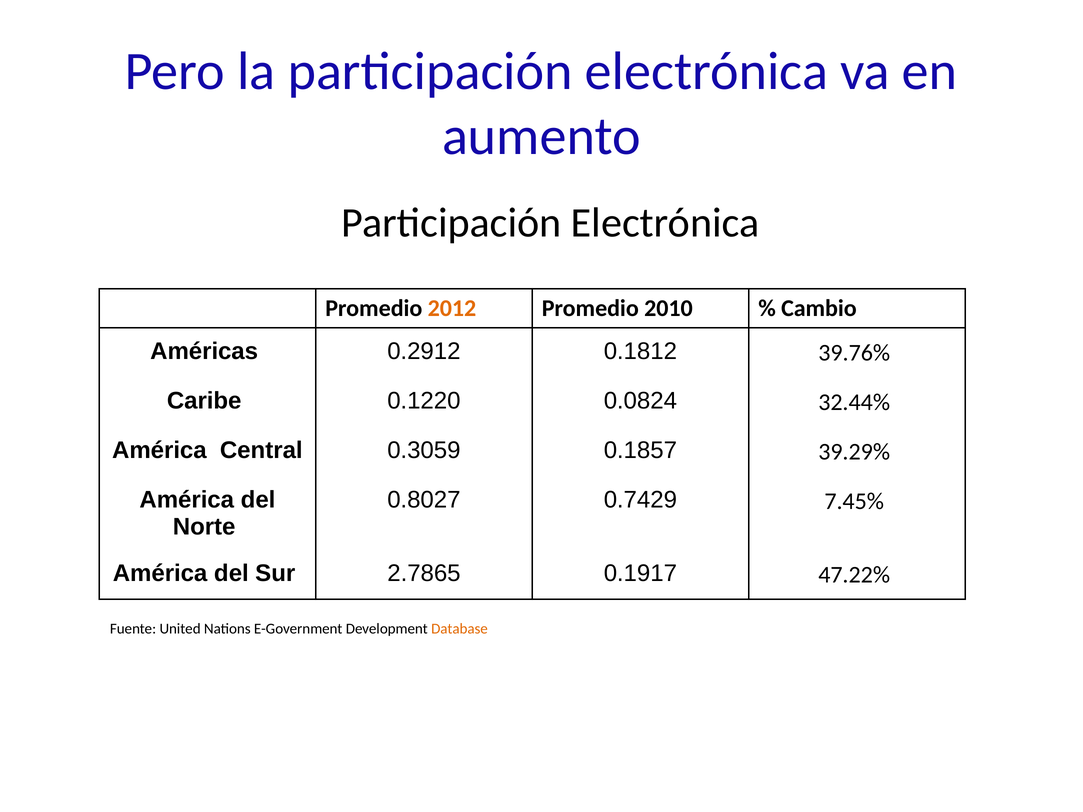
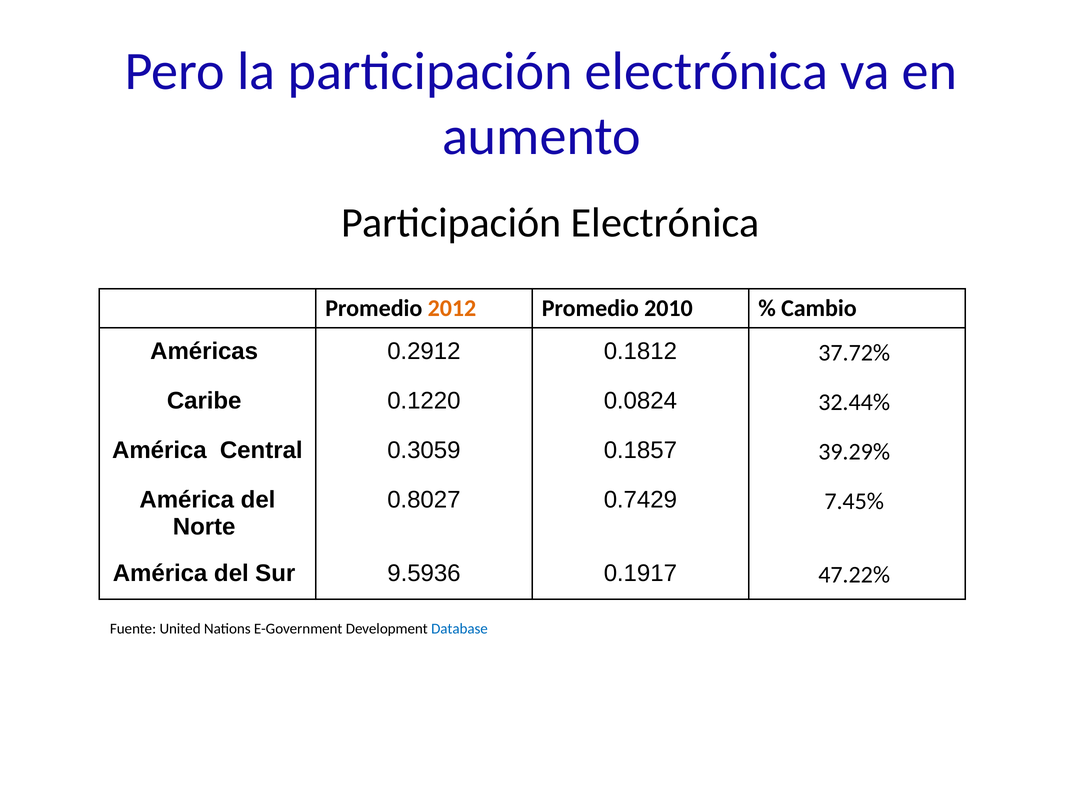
39.76%: 39.76% -> 37.72% (854, 353)
2.7865: 2.7865 -> 9.5936 (424, 574)
Database colour: orange -> blue (459, 629)
